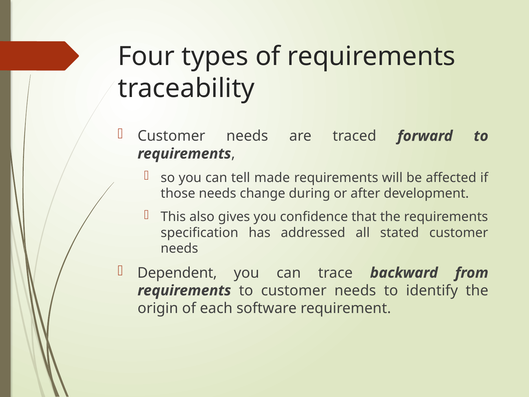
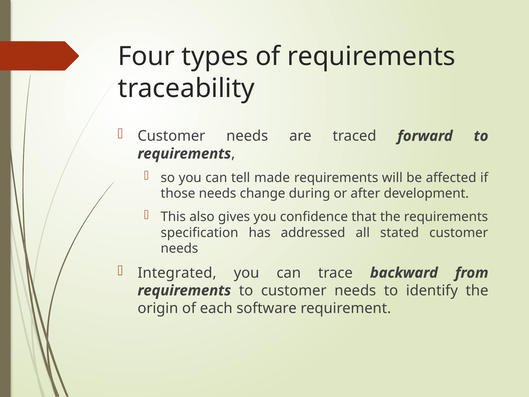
Dependent: Dependent -> Integrated (177, 273)
